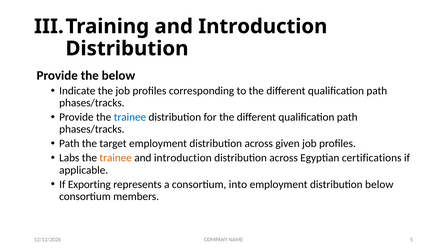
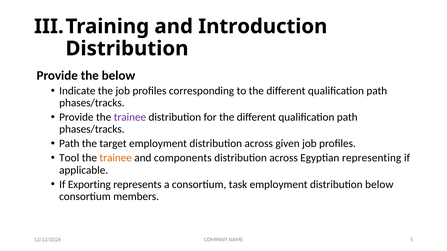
trainee colour: blue -> purple (130, 117)
Labs: Labs -> Tool (69, 158)
introduction: introduction -> components (183, 158)
certifications: certifications -> representing (372, 158)
into: into -> task (238, 185)
